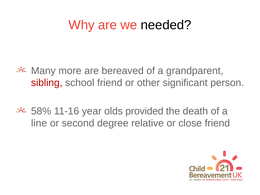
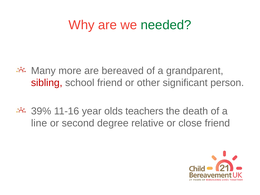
needed colour: black -> green (166, 25)
58%: 58% -> 39% (41, 111)
provided: provided -> teachers (144, 111)
